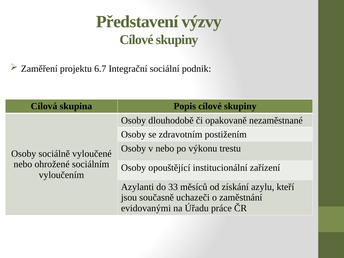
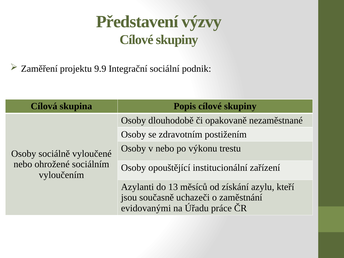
6.7: 6.7 -> 9.9 (100, 69)
33: 33 -> 13 (173, 187)
